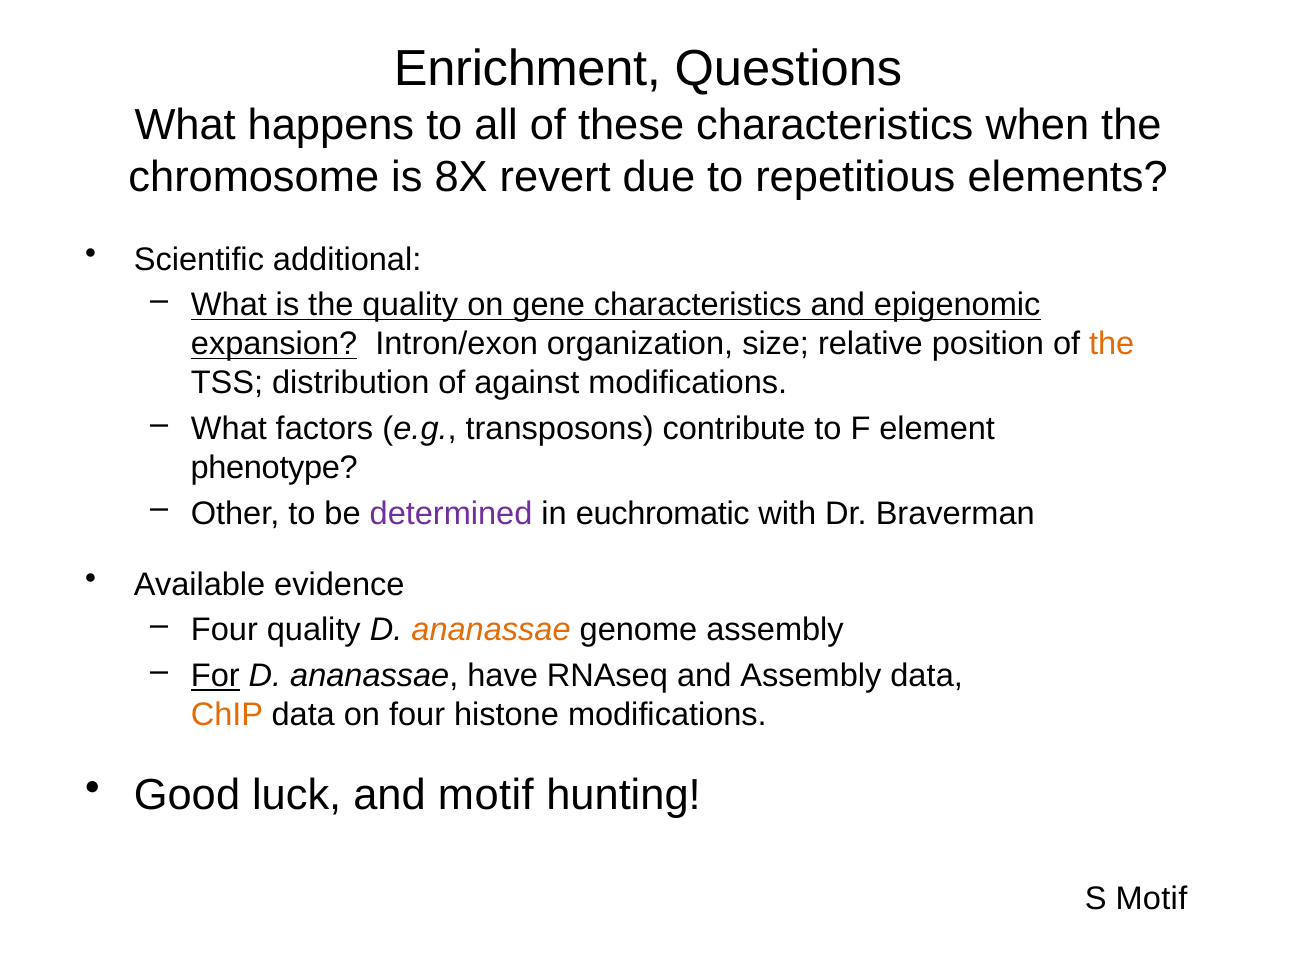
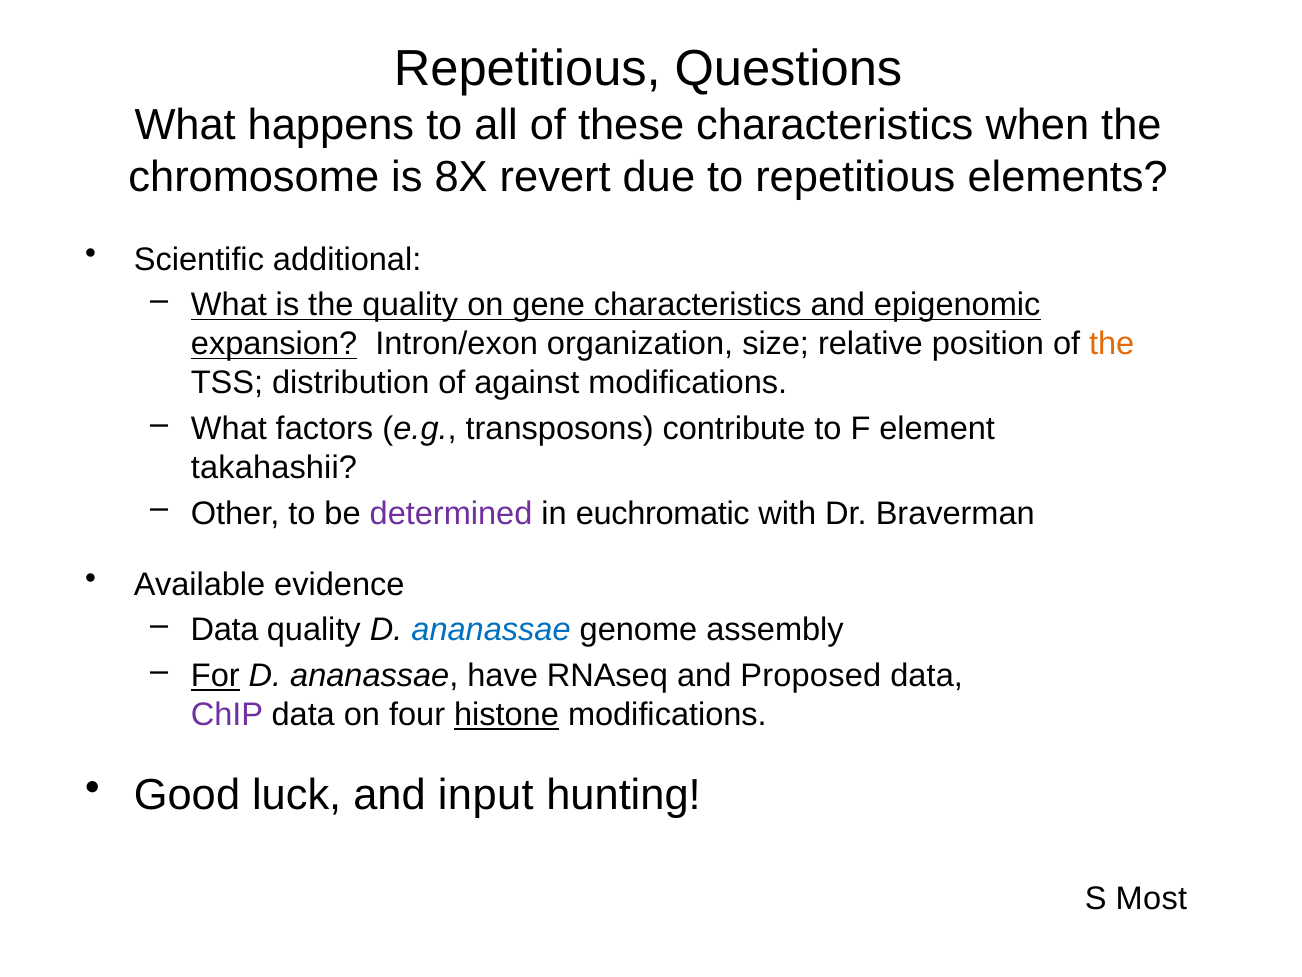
Enrichment: Enrichment -> Repetitious (527, 69)
phenotype: phenotype -> takahashii (274, 468)
Four: Four -> Data (225, 630)
ananassae colour: orange -> blue (491, 630)
and Assembly: Assembly -> Proposed (811, 675)
ChIP colour: orange -> purple (227, 714)
histone underline: none -> present (507, 714)
and motif: motif -> input (486, 795)
S Motif: Motif -> Most (1151, 899)
